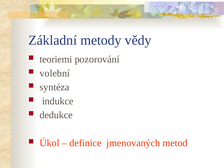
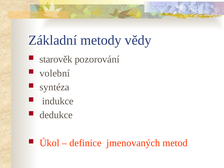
teoriemi: teoriemi -> starověk (56, 59)
